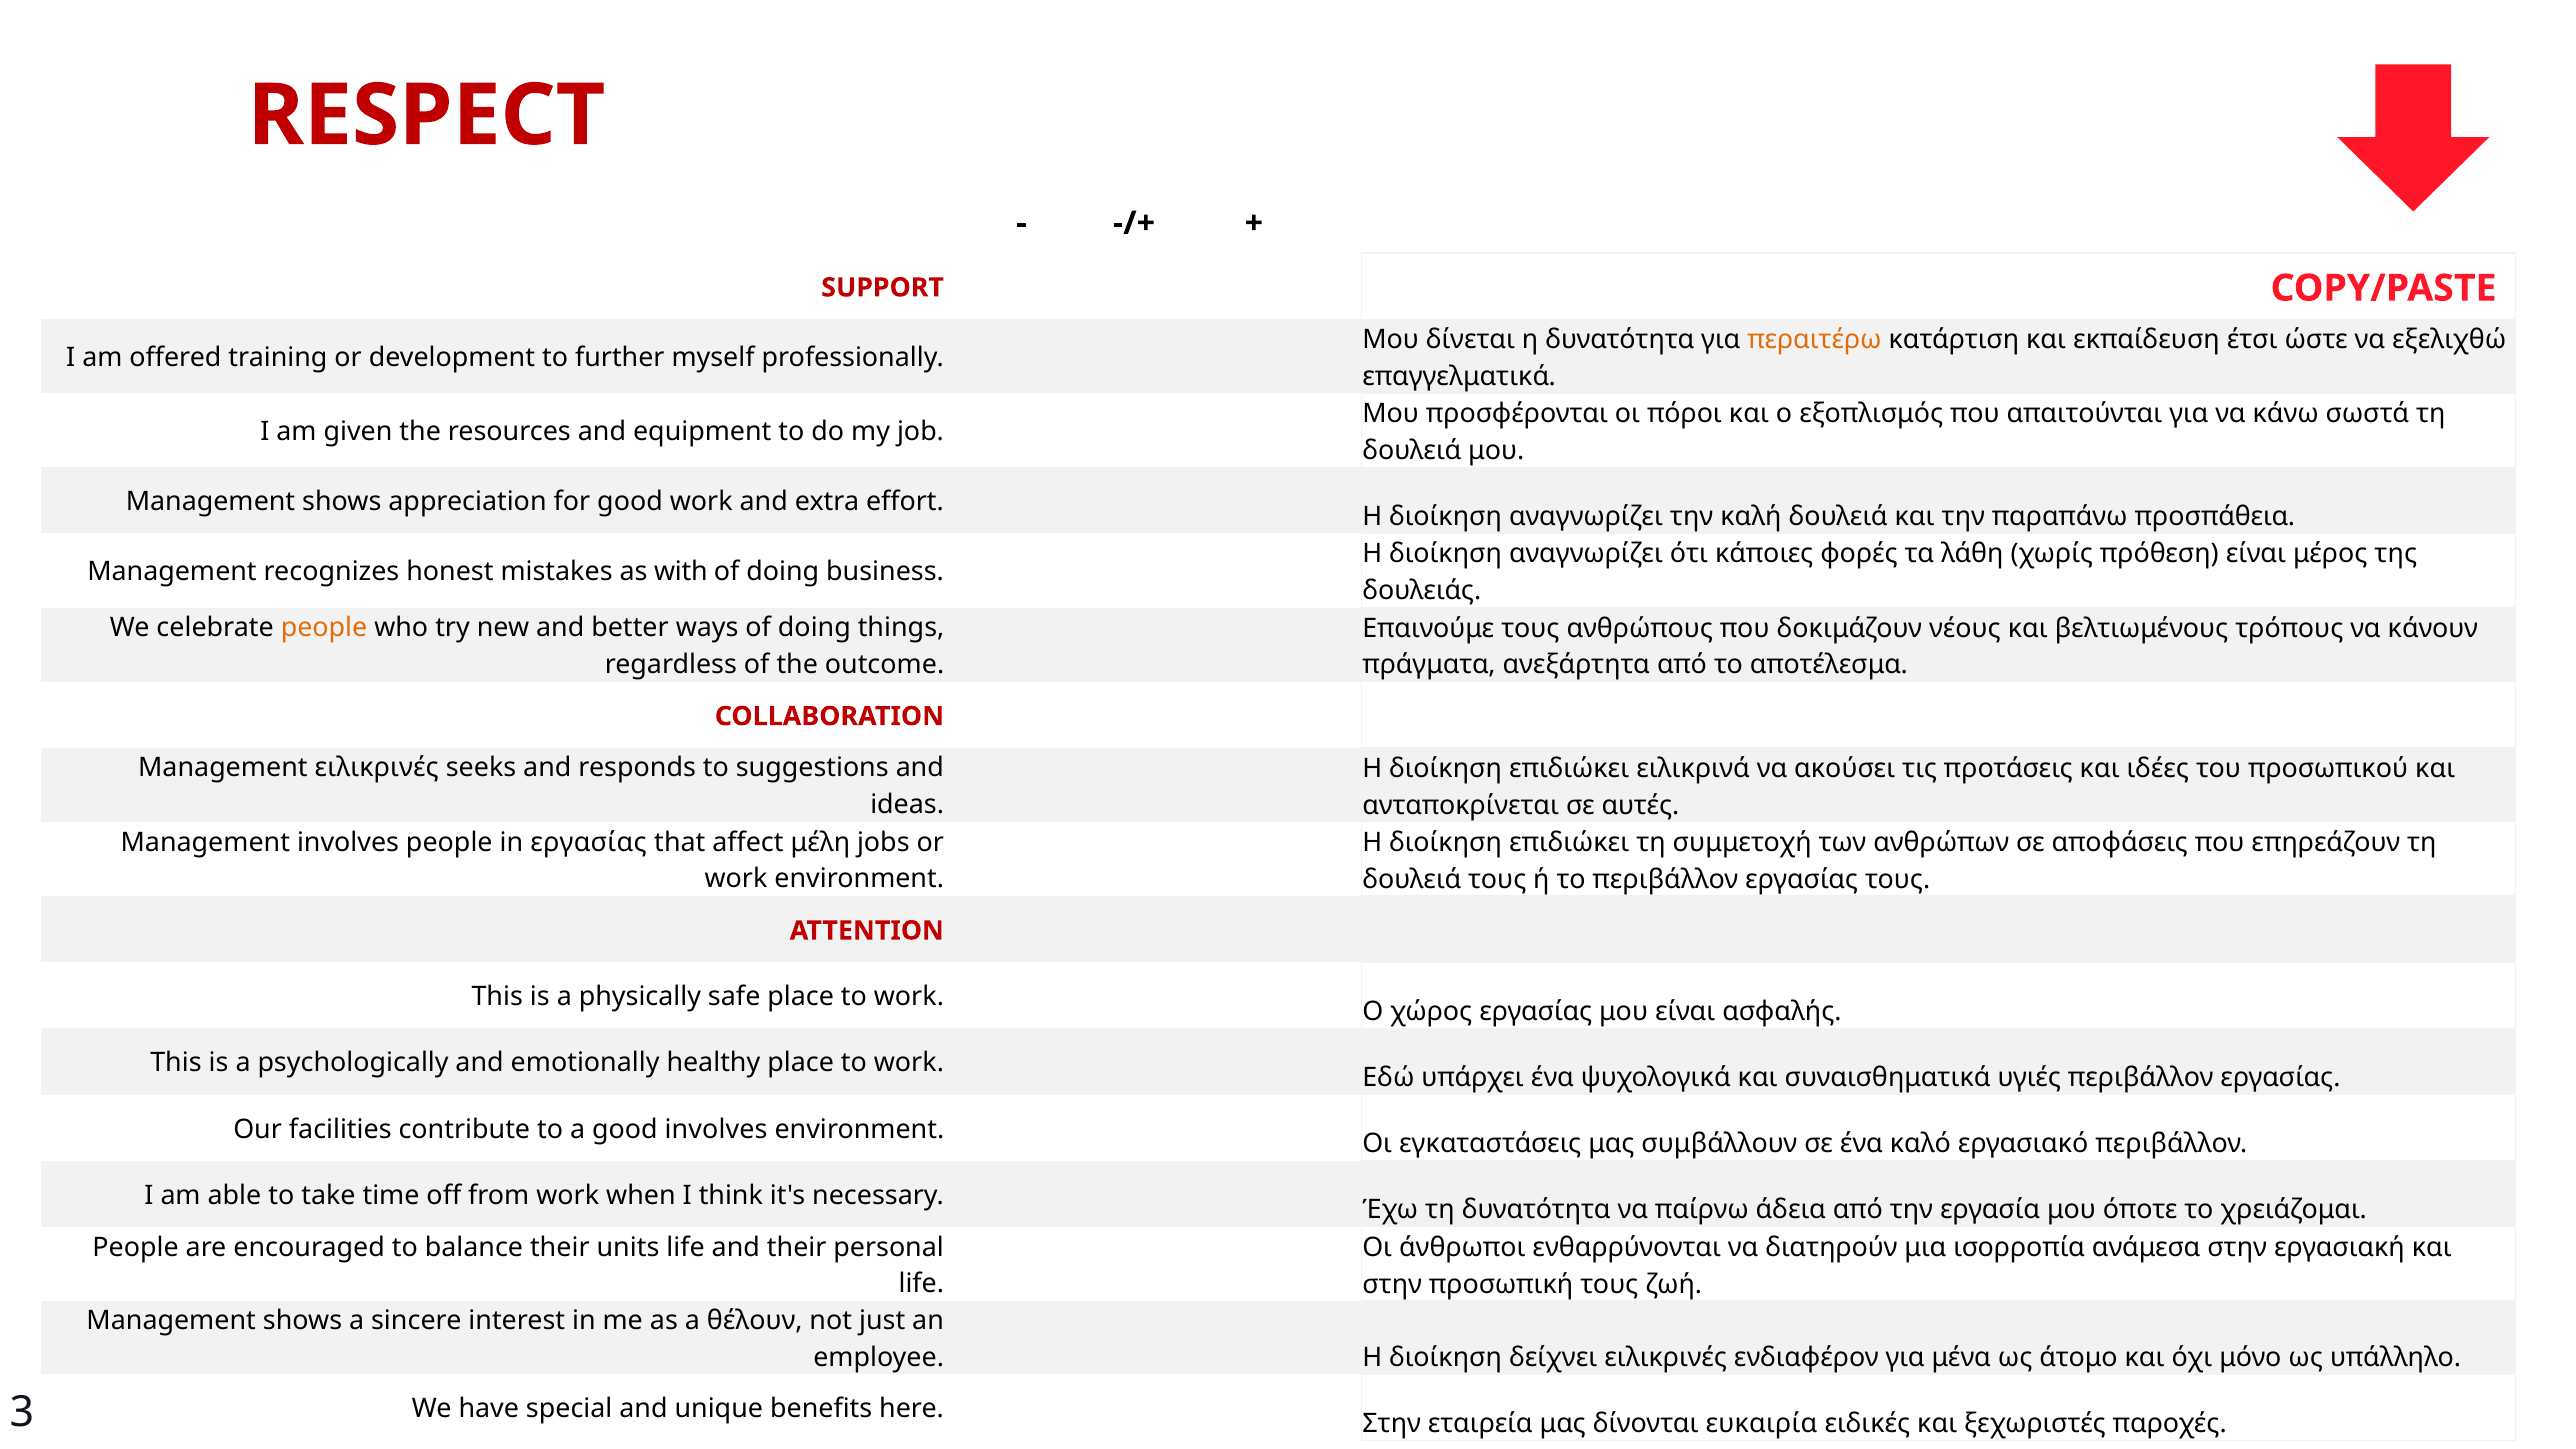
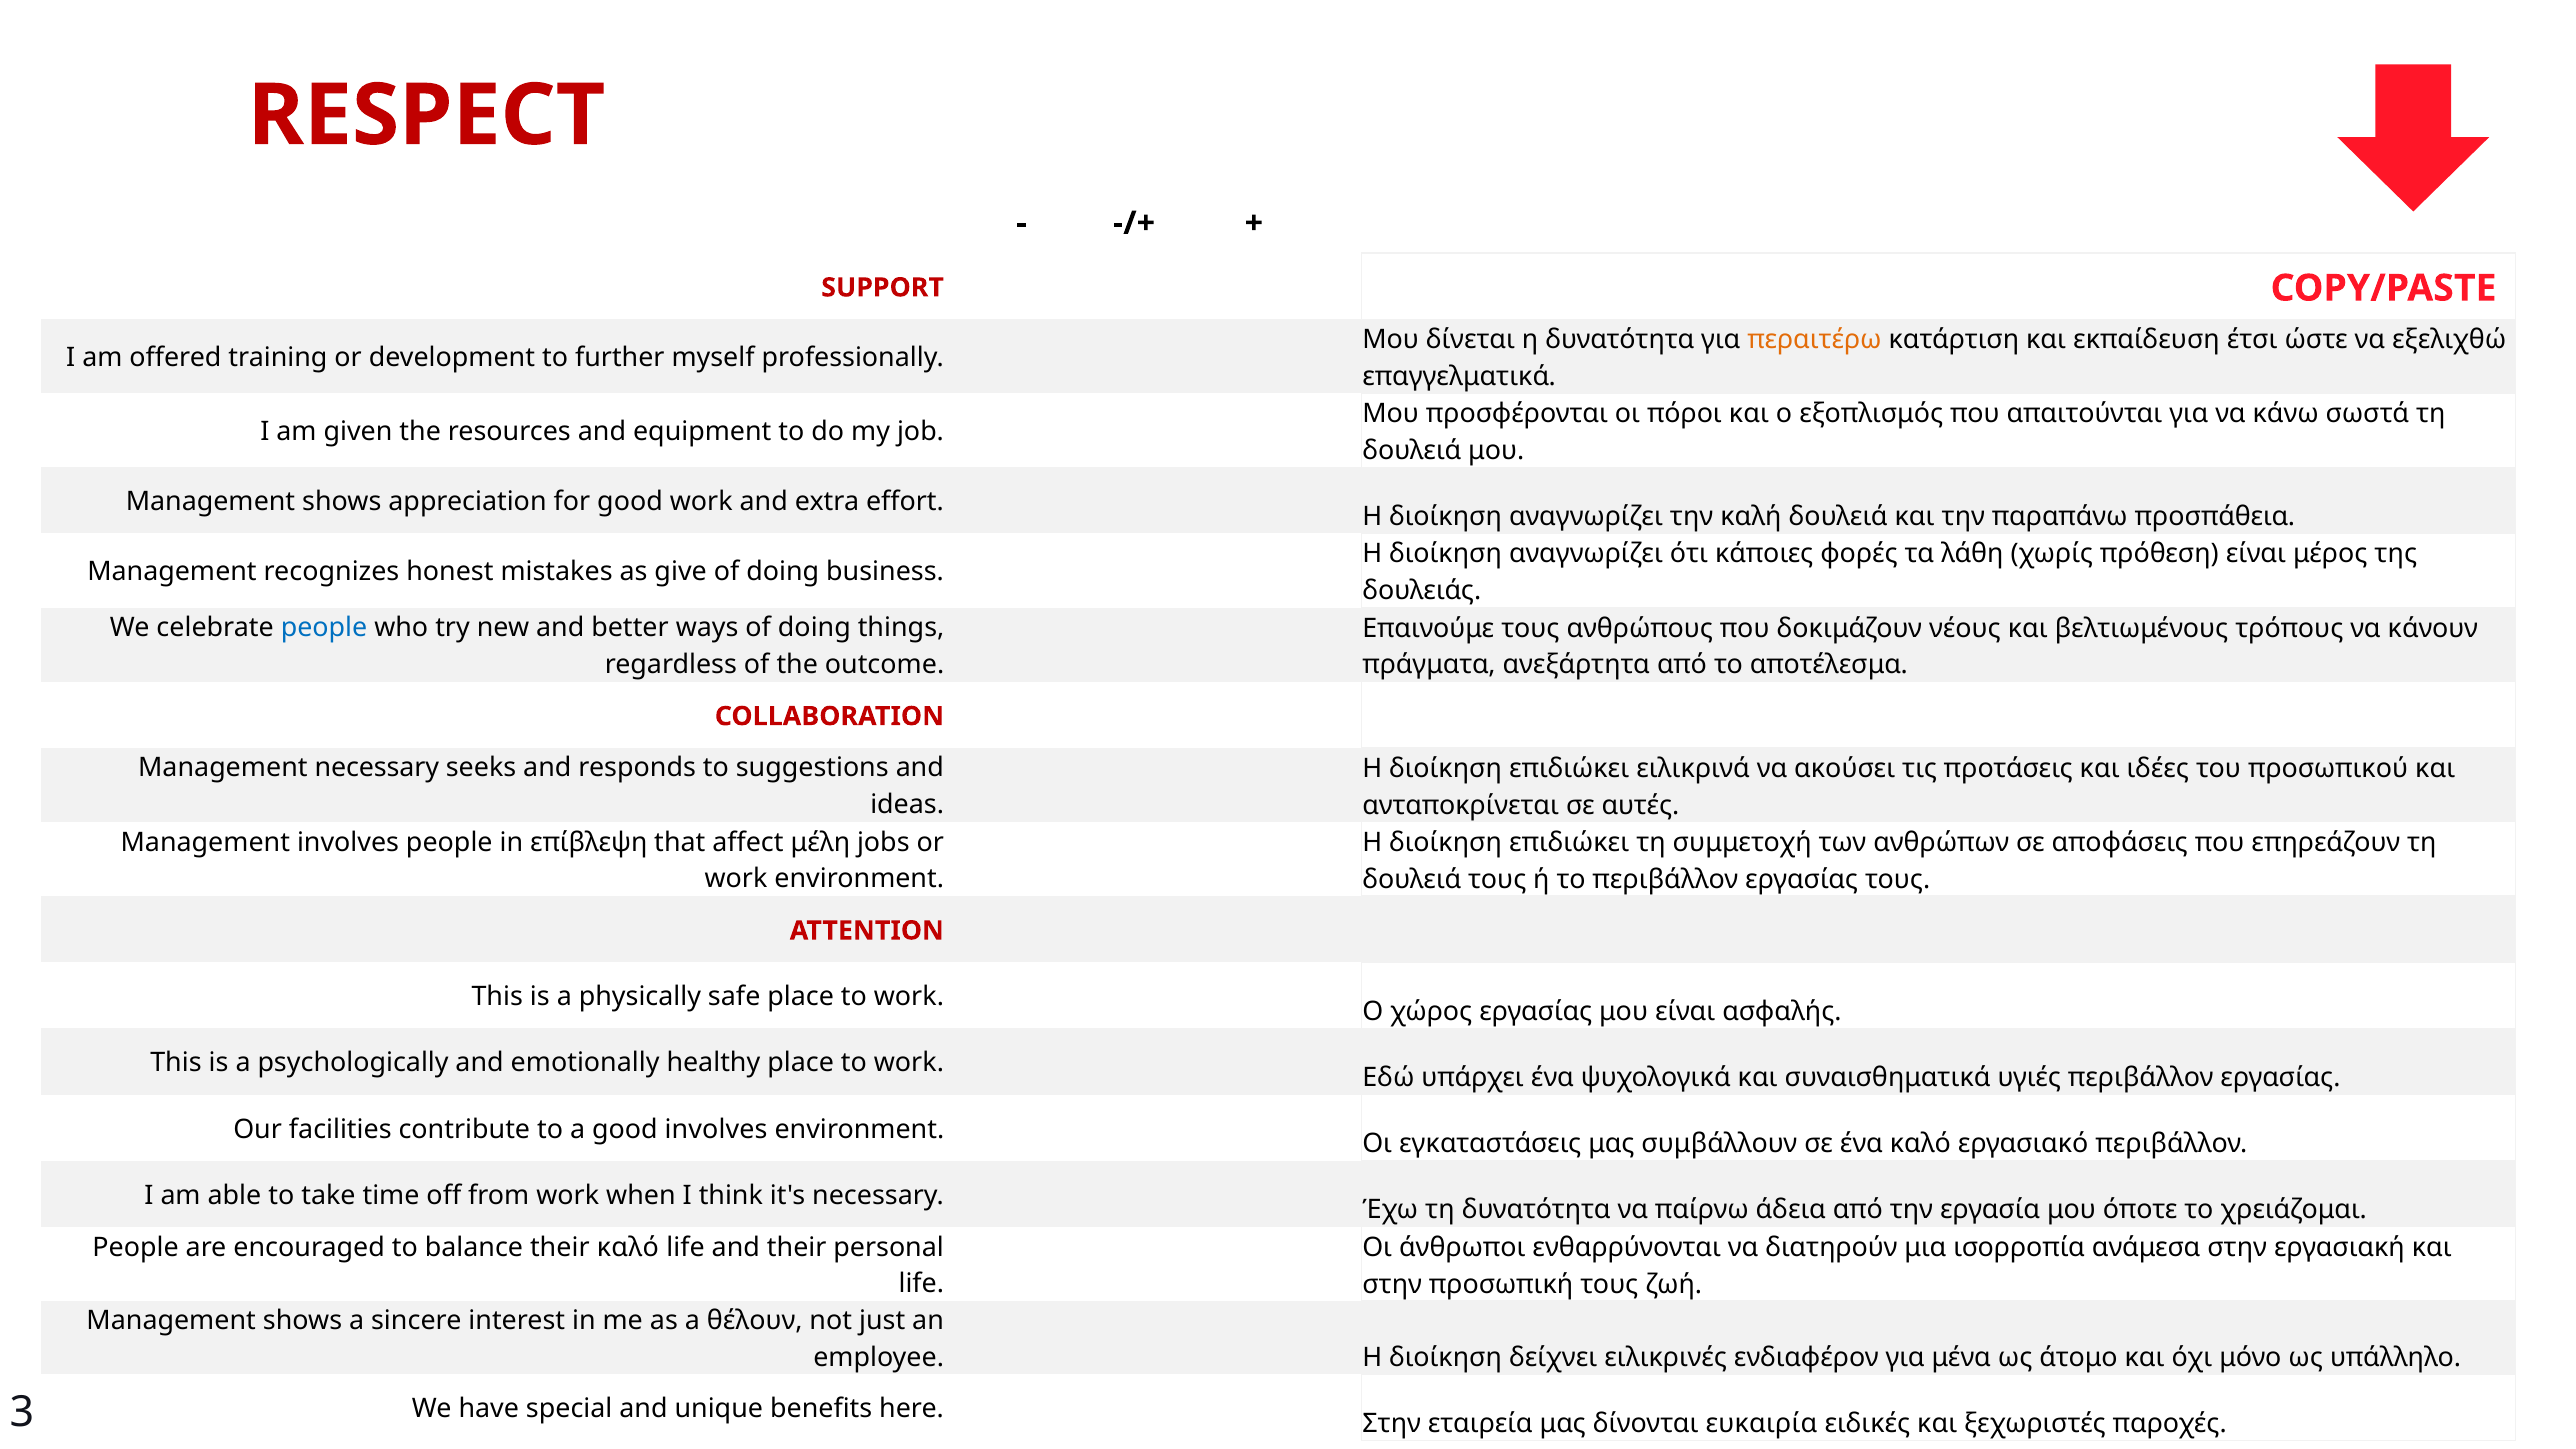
with: with -> give (681, 572)
people colour: orange -> blue (324, 628)
Management ειλικρινές: ειλικρινές -> necessary (377, 768)
in εργασίας: εργασίας -> επίβλεψη (589, 842)
their units: units -> καλό (628, 1247)
